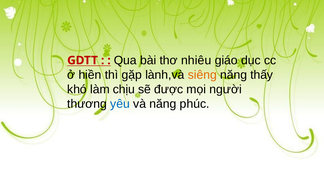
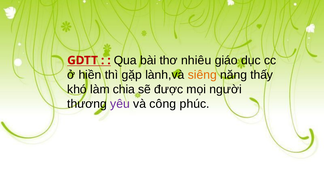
chịu: chịu -> chia (124, 90)
yêu colour: blue -> purple (120, 104)
và năng: năng -> công (163, 104)
